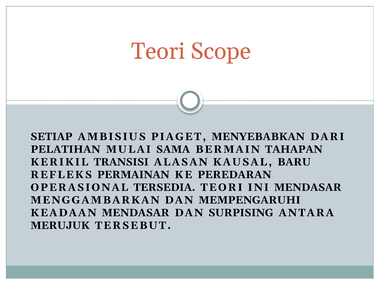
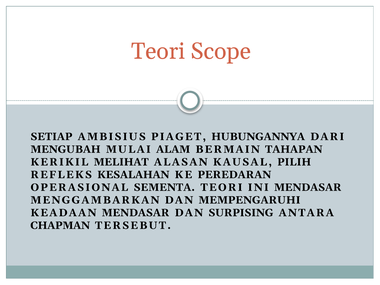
MENYEBABKAN: MENYEBABKAN -> HUBUNGANNYA (258, 137)
PELATIHAN: PELATIHAN -> MENGUBAH (66, 149)
SAMA: SAMA -> ALAM (173, 149)
TRANSISI: TRANSISI -> MELIHAT (121, 162)
BARU: BARU -> PILIH (294, 162)
PERMAINAN: PERMAINAN -> KESALAHAN (133, 175)
TERSEDIA: TERSEDIA -> SEMENTA (164, 187)
MERUJUK: MERUJUK -> CHAPMAN (60, 225)
